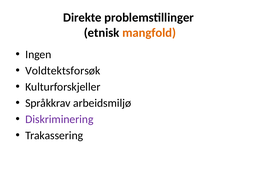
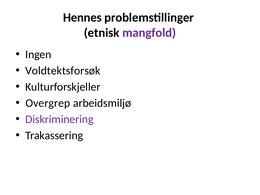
Direkte: Direkte -> Hennes (82, 18)
mangfold colour: orange -> purple (149, 33)
Språkkrav: Språkkrav -> Overgrep (48, 103)
